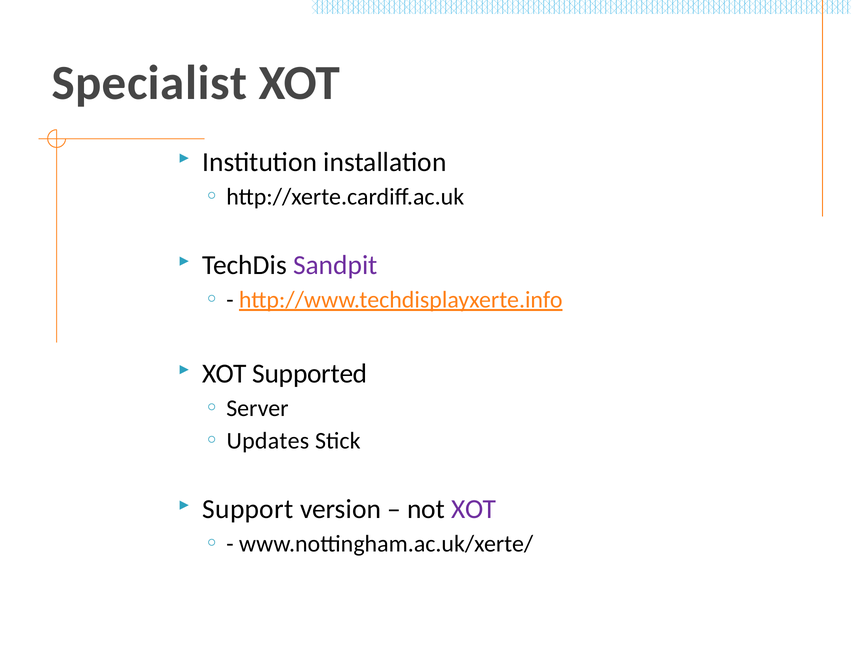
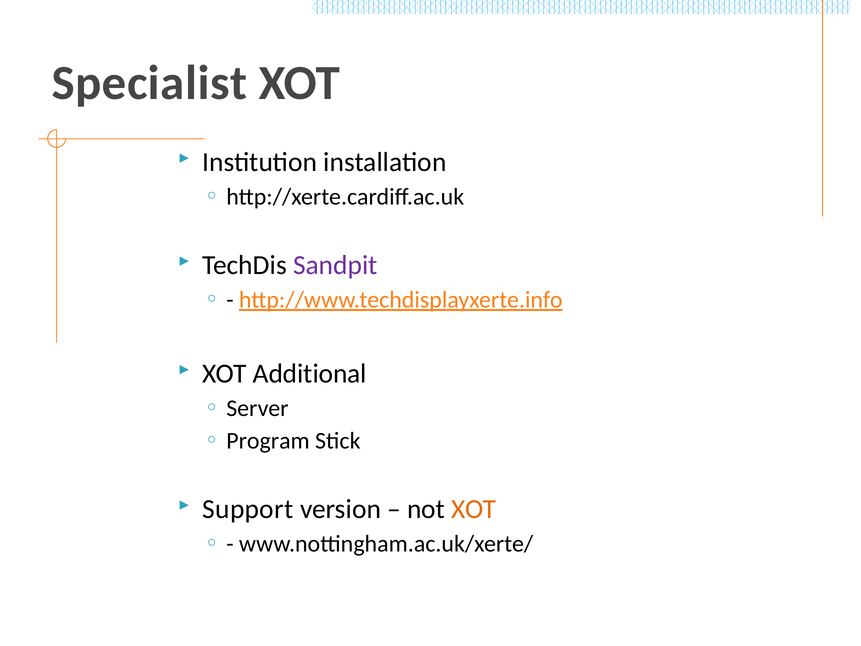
Supported: Supported -> Additional (310, 374)
Updates: Updates -> Program (268, 441)
XOT colour: purple -> orange (474, 509)
